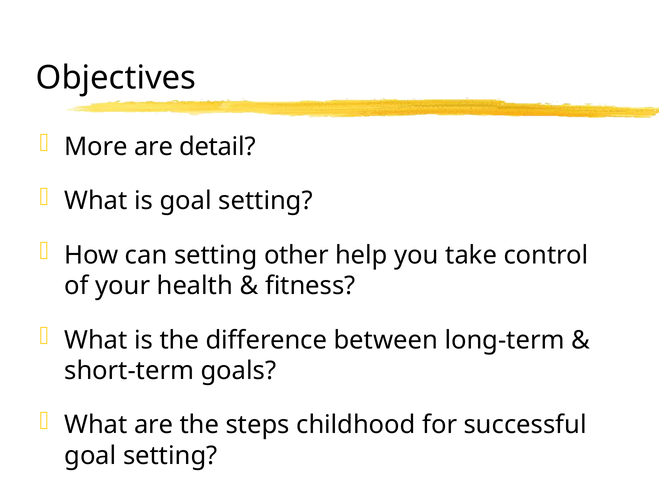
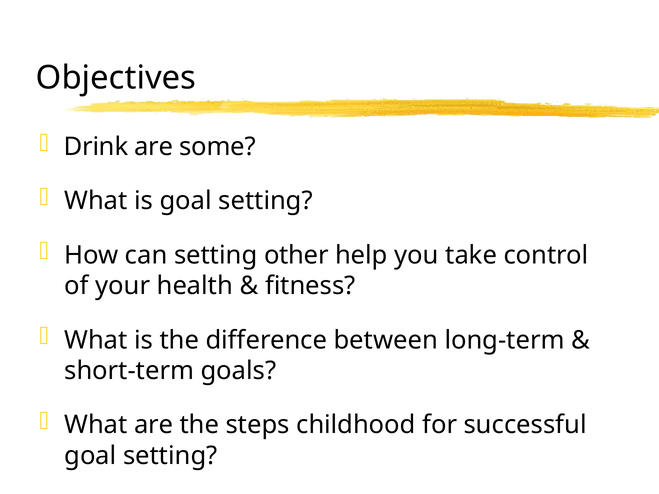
More: More -> Drink (96, 147)
detail: detail -> some (217, 147)
